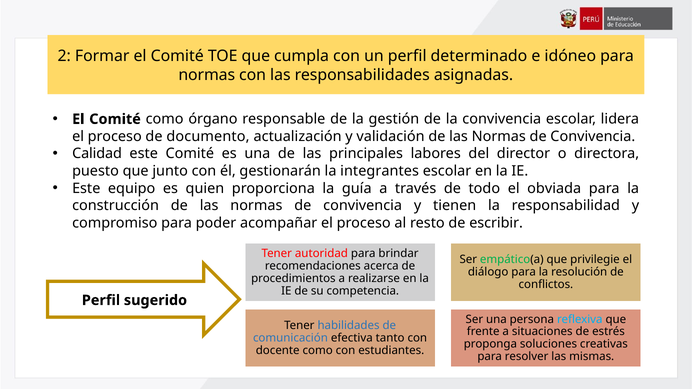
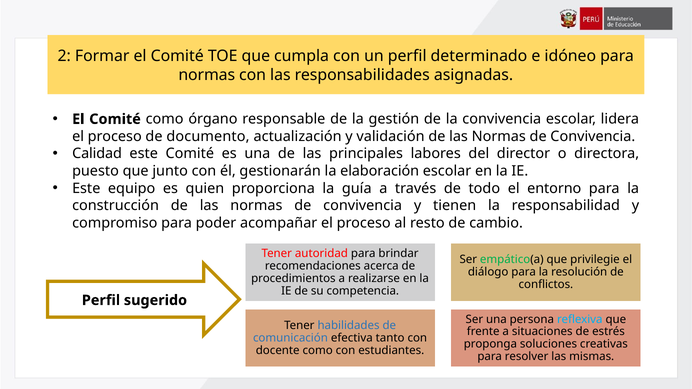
integrantes: integrantes -> elaboración (380, 171)
obviada: obviada -> entorno (554, 188)
escribir: escribir -> cambio (496, 223)
